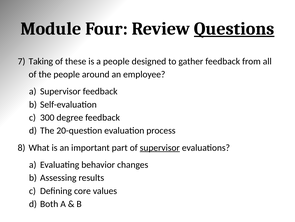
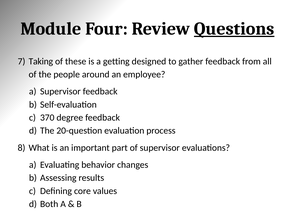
a people: people -> getting (116, 61)
300: 300 -> 370 (47, 117)
supervisor underline: present -> none (160, 147)
